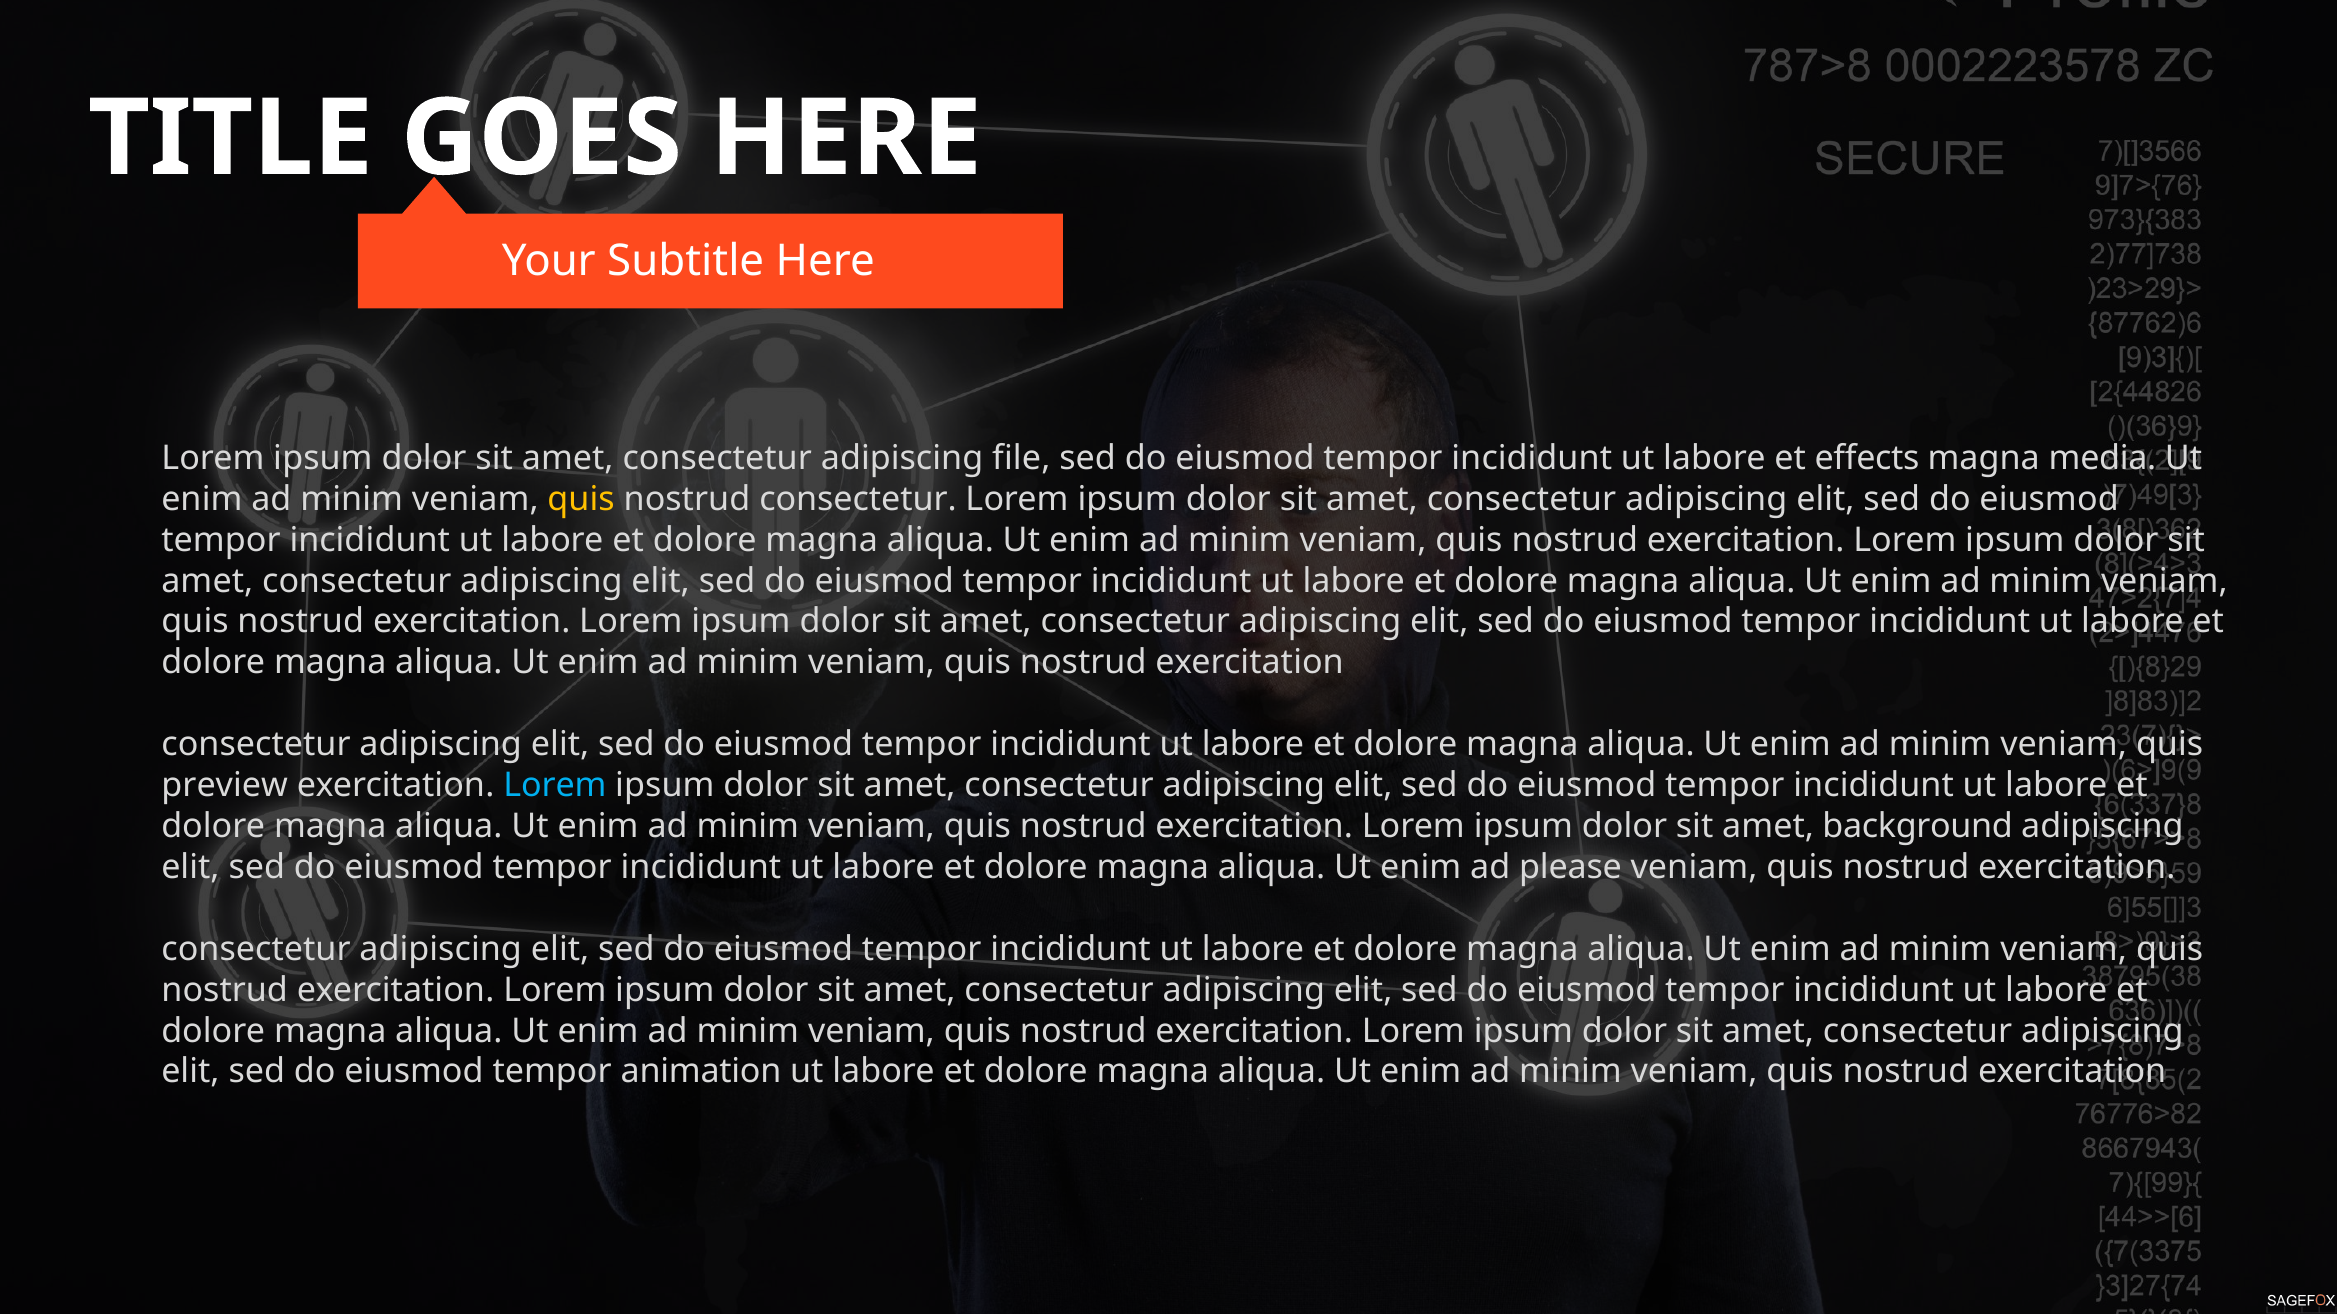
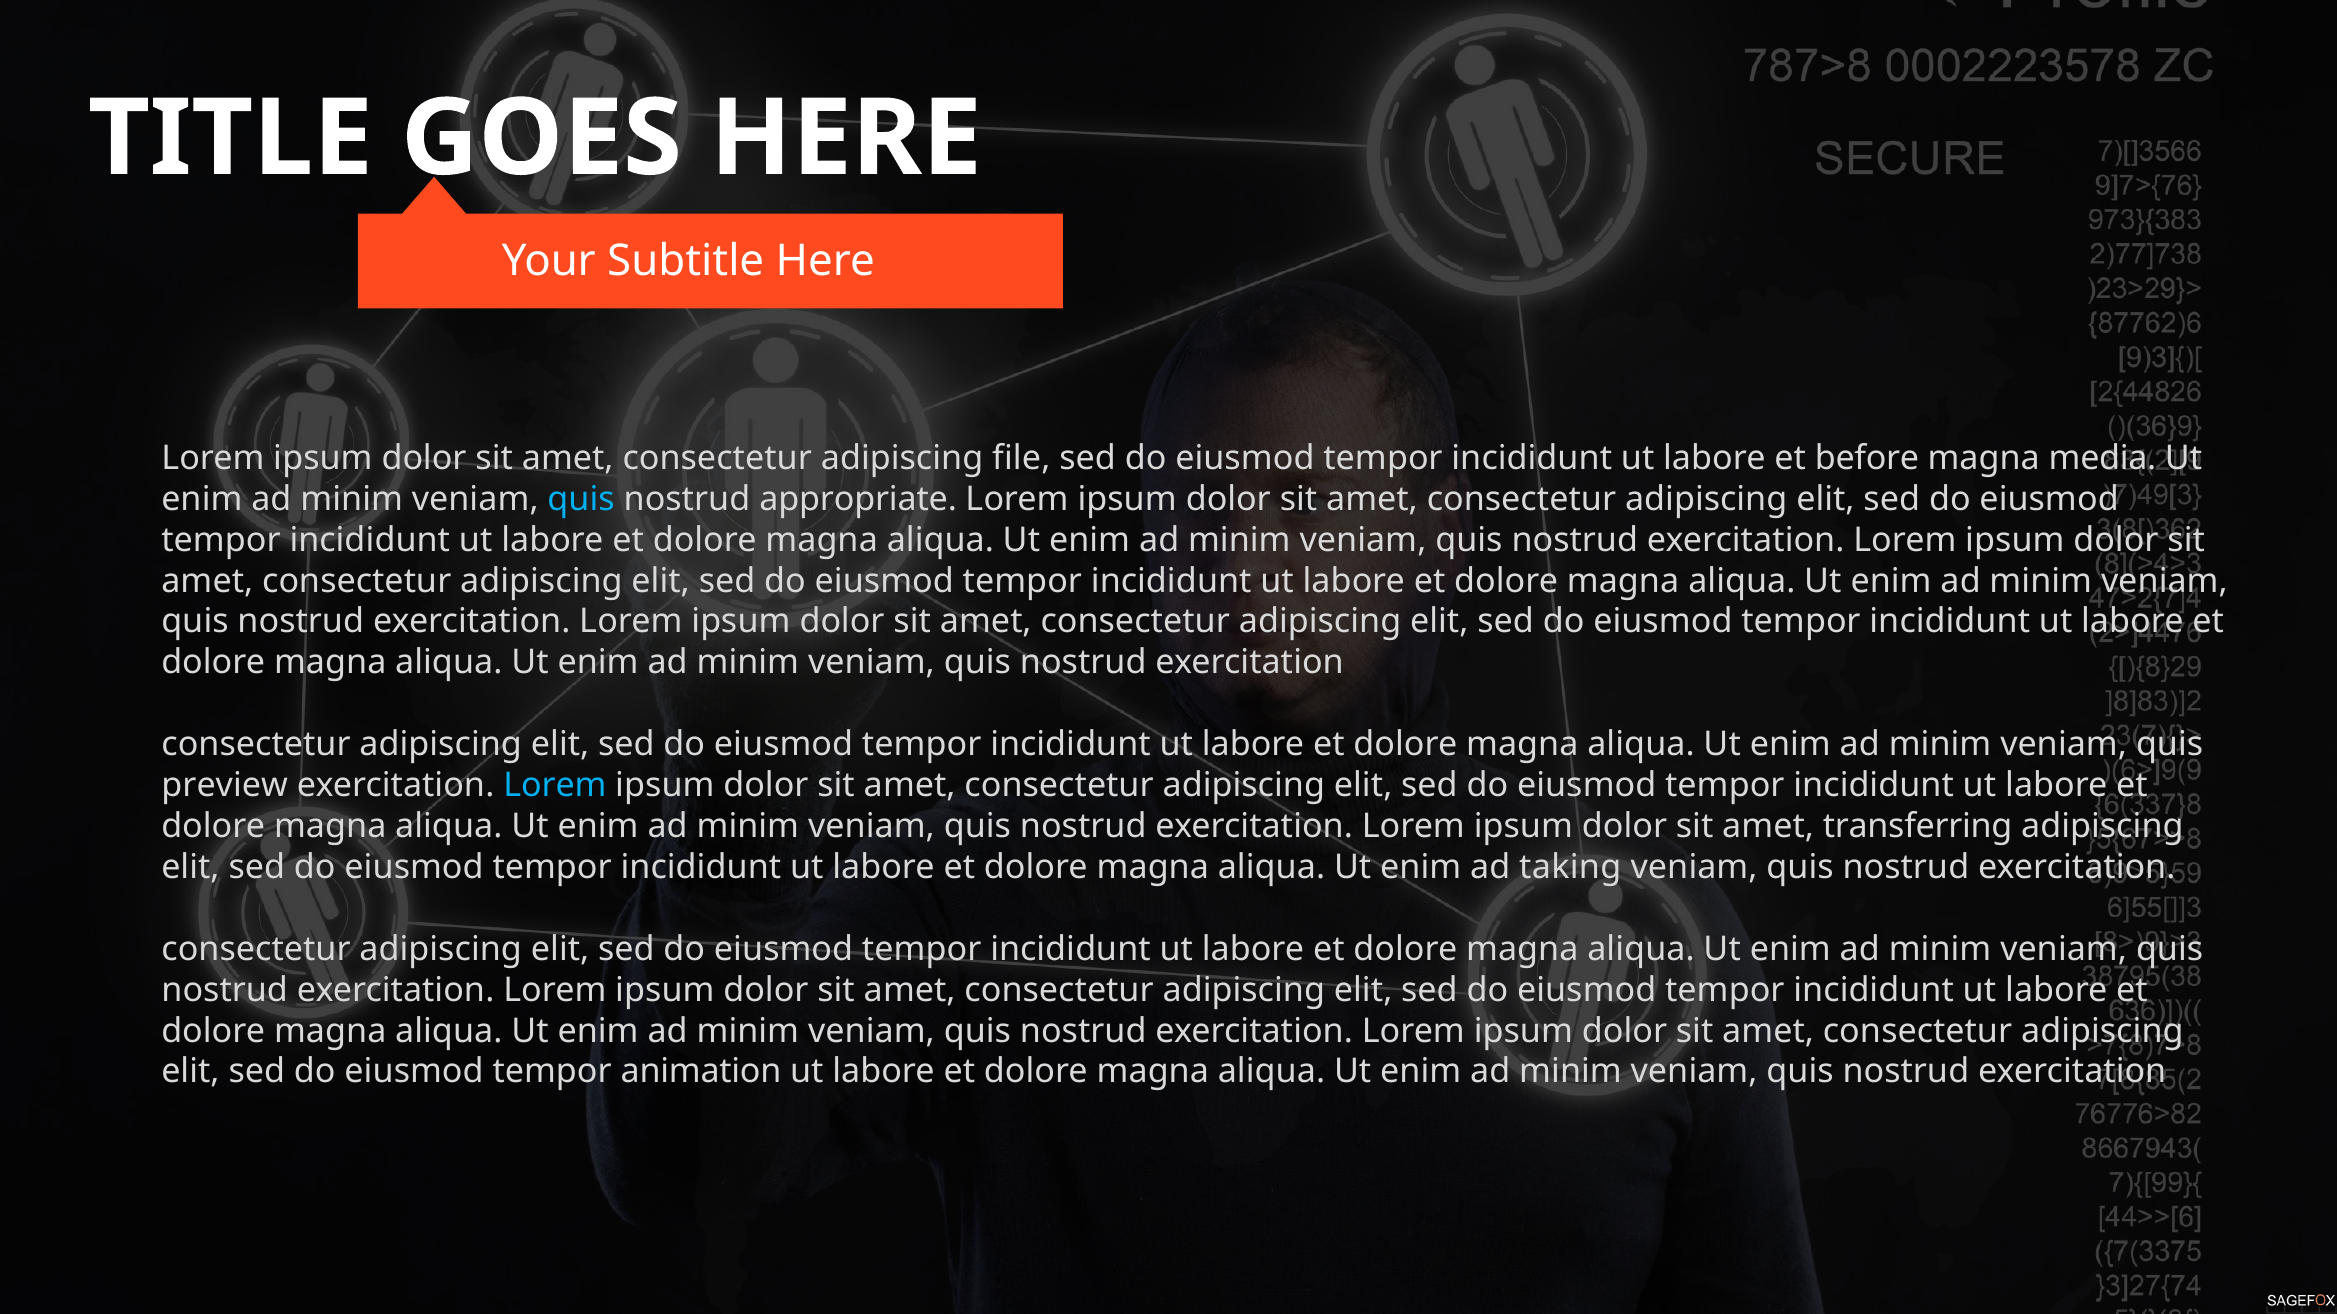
effects: effects -> before (1867, 458)
quis colour: yellow -> light blue (581, 499)
nostrud consectetur: consectetur -> appropriate (858, 499)
background: background -> transferring (1918, 827)
please: please -> taking (1570, 868)
